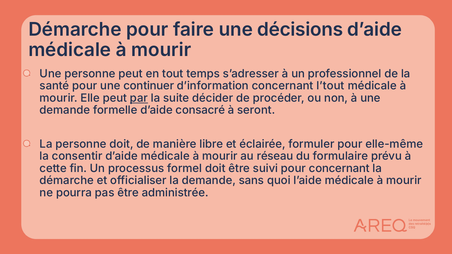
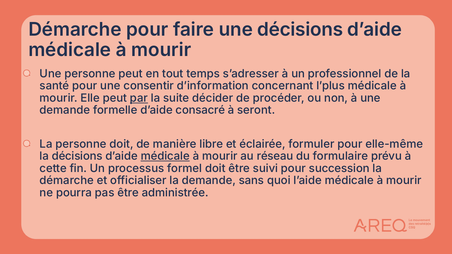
continuer: continuer -> consentir (149, 86)
l’tout: l’tout -> l’plus (331, 86)
la consentir: consentir -> décisions (77, 156)
médicale underline: none -> present (165, 156)
pour concernant: concernant -> succession (339, 169)
